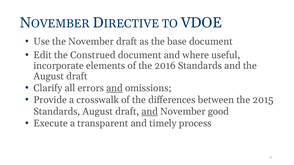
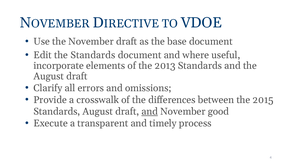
the Construed: Construed -> Standards (93, 55)
2016: 2016 -> 2013 (165, 66)
and underline: present -> none (114, 88)
